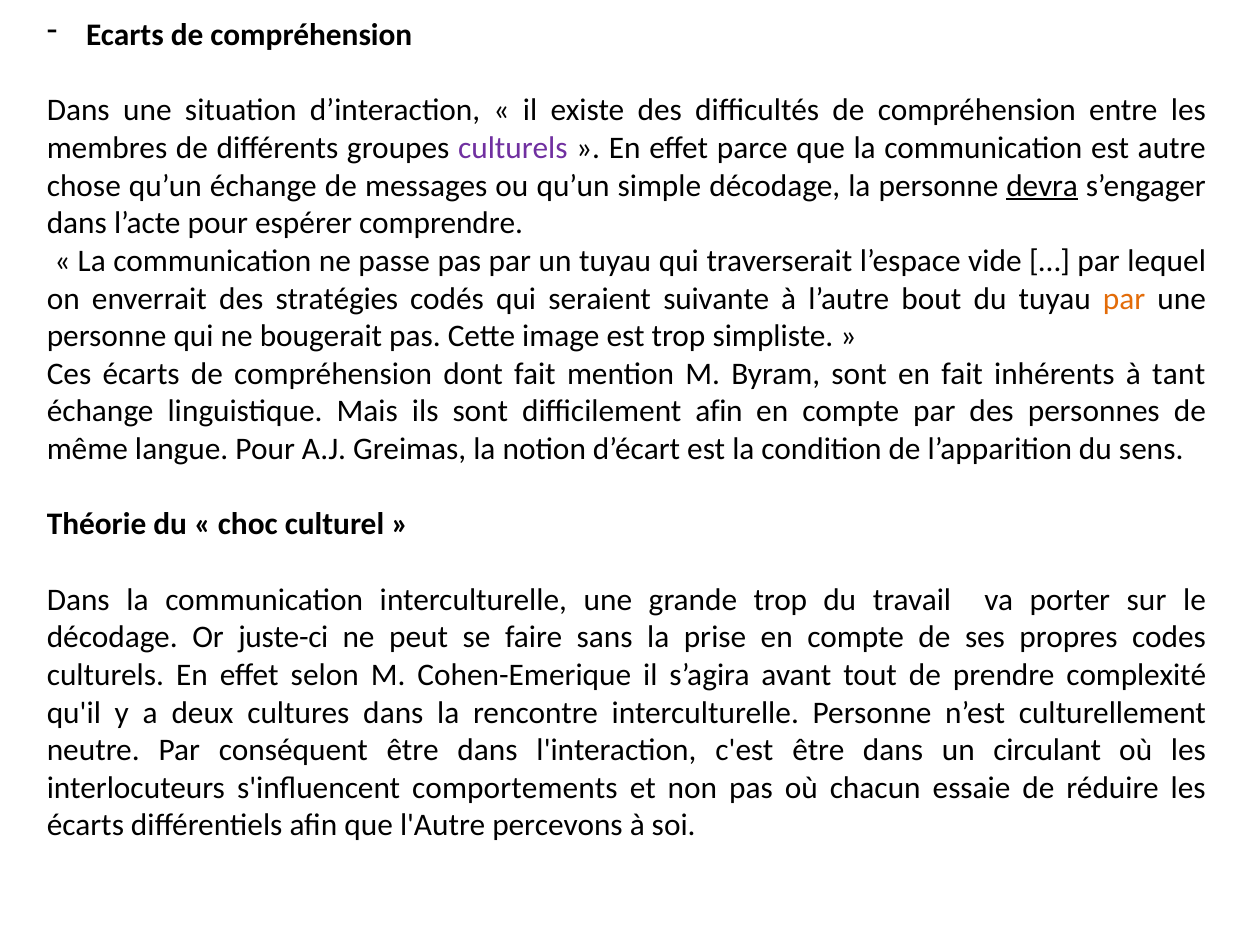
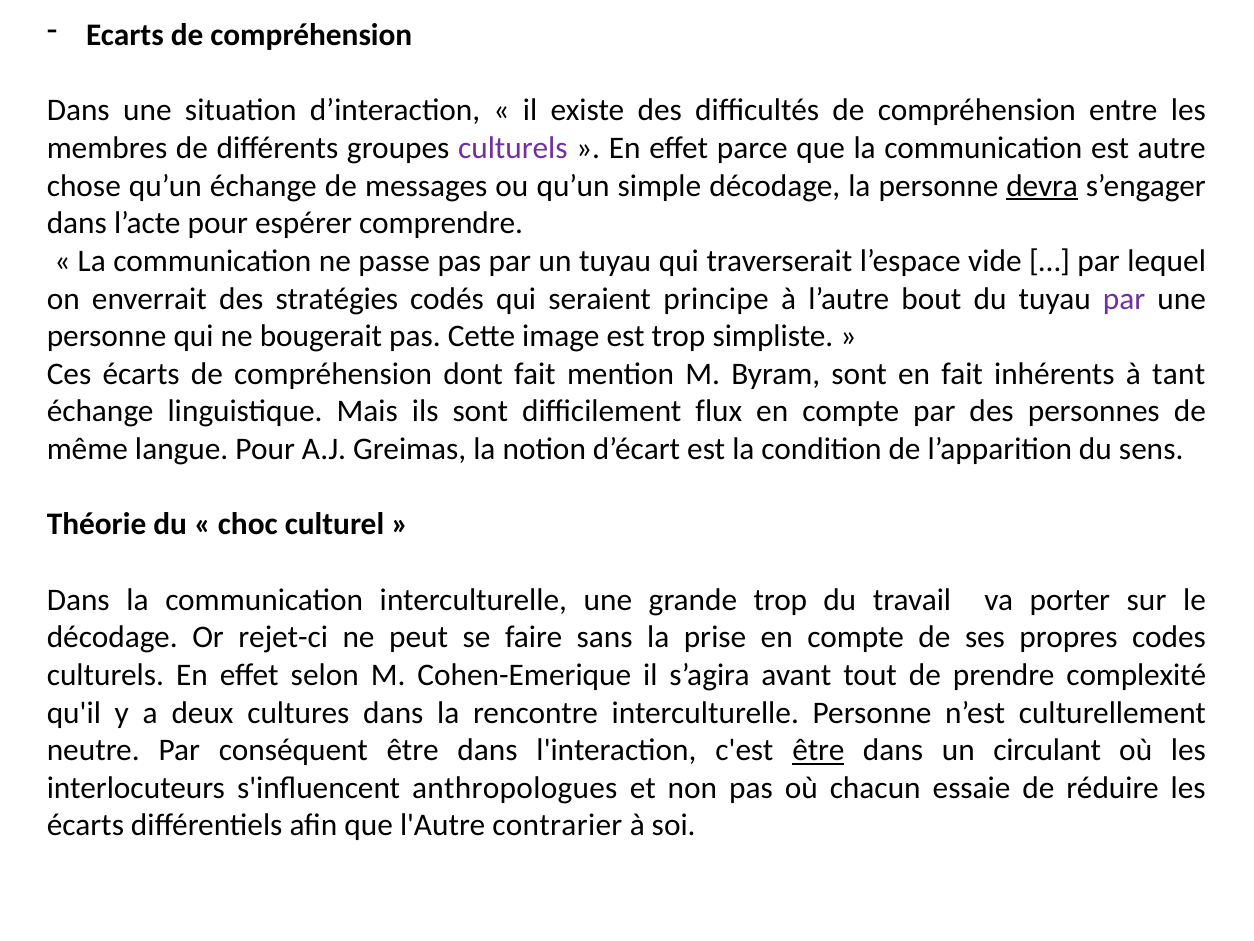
suivante: suivante -> principe (716, 299)
par colour: orange -> purple (1124, 299)
difficilement afin: afin -> flux (719, 411)
juste-ci: juste-ci -> rejet-ci (283, 637)
être underline: none -> present (818, 750)
comportements: comportements -> anthropologues (515, 788)
percevons: percevons -> contrarier (557, 825)
